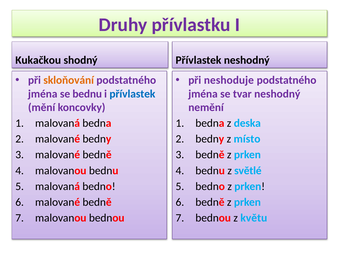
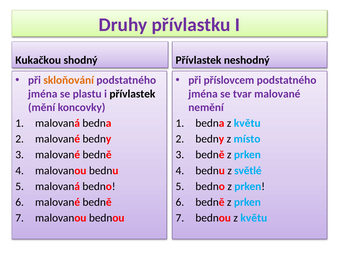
neshoduje: neshoduje -> příslovcem (229, 80)
se bednu: bednu -> plastu (87, 94)
přívlastek colour: blue -> black (132, 94)
tvar neshodný: neshodný -> malované (277, 94)
bedna z deska: deska -> květu (247, 123)
